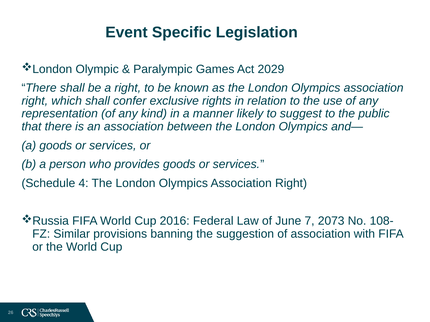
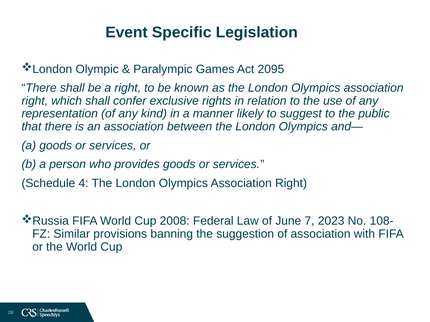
2029: 2029 -> 2095 (271, 69)
2016: 2016 -> 2008 (175, 221)
2073: 2073 -> 2023 (331, 221)
